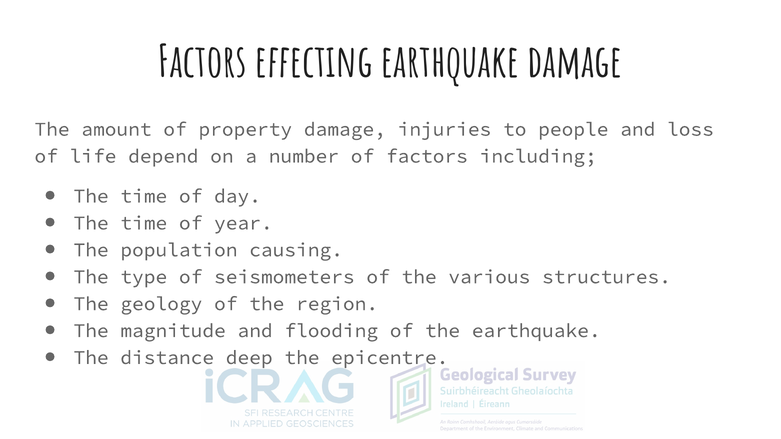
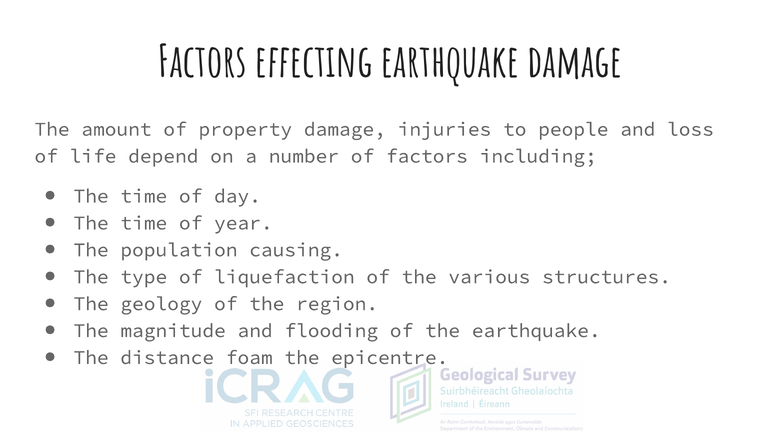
seismometers: seismometers -> liquefaction (284, 277)
deep: deep -> foam (249, 358)
